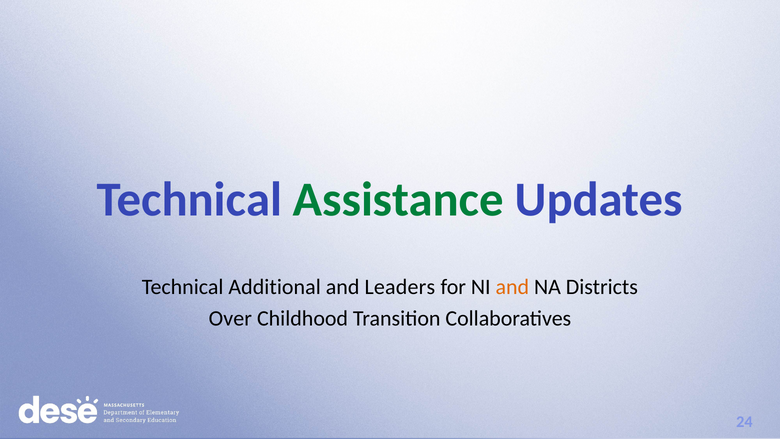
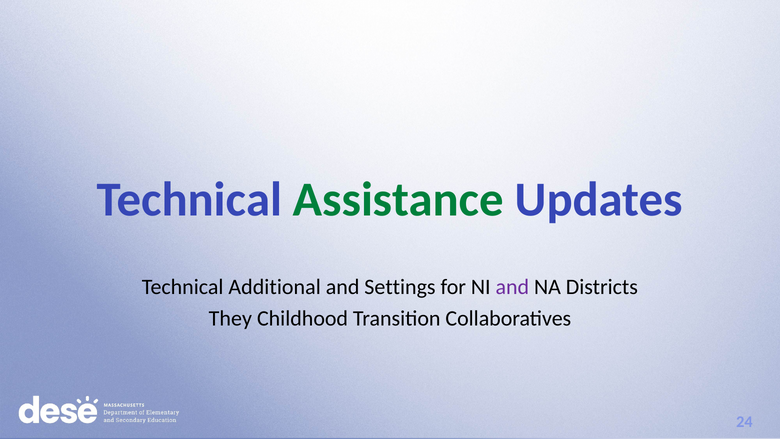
Leaders: Leaders -> Settings (400, 287)
and colour: orange -> purple (512, 287)
Over: Over -> They (230, 318)
